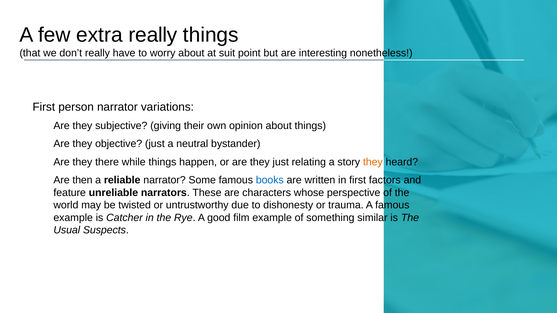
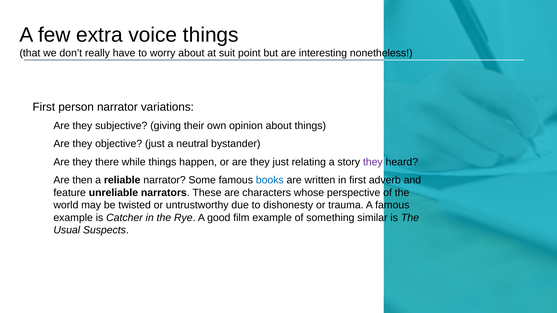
extra really: really -> voice (153, 35)
they colour: orange -> purple (373, 162)
factors: factors -> adverb (385, 180)
